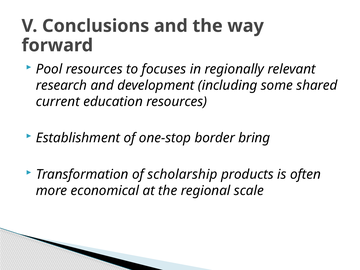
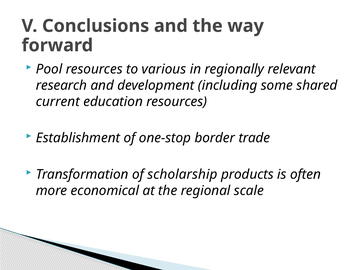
focuses: focuses -> various (164, 69)
bring: bring -> trade (254, 138)
